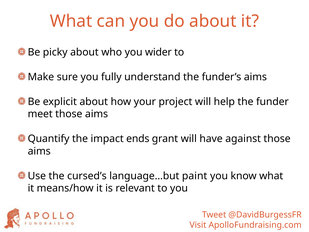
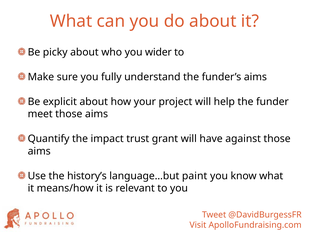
ends: ends -> trust (138, 139)
cursed’s: cursed’s -> history’s (87, 176)
